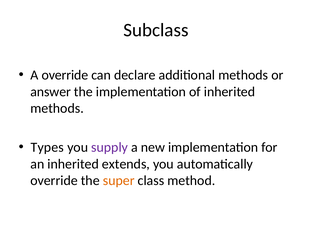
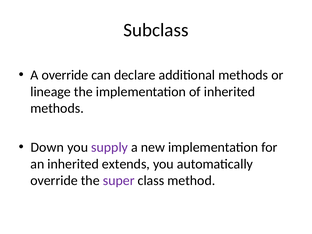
answer: answer -> lineage (51, 92)
Types: Types -> Down (47, 147)
super colour: orange -> purple (119, 181)
